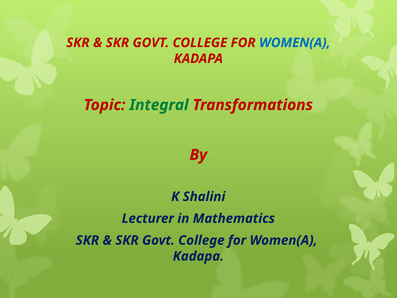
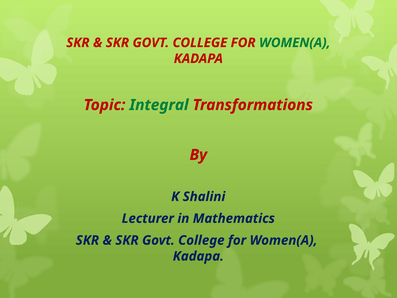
WOMEN(A colour: blue -> green (295, 43)
